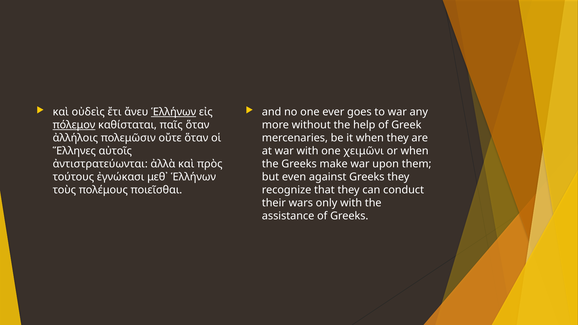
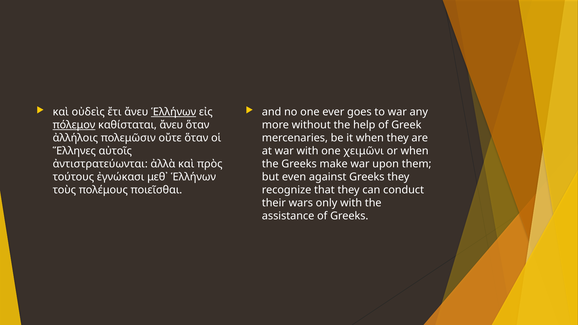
καθίσταται παῖς: παῖς -> ἄνευ (171, 125)
